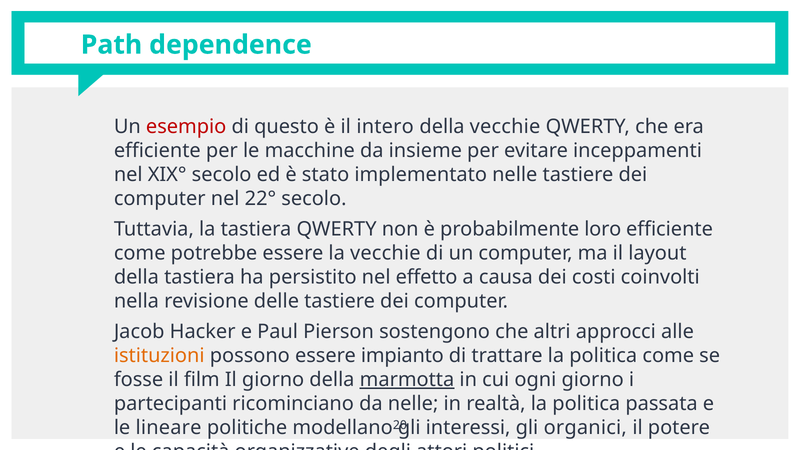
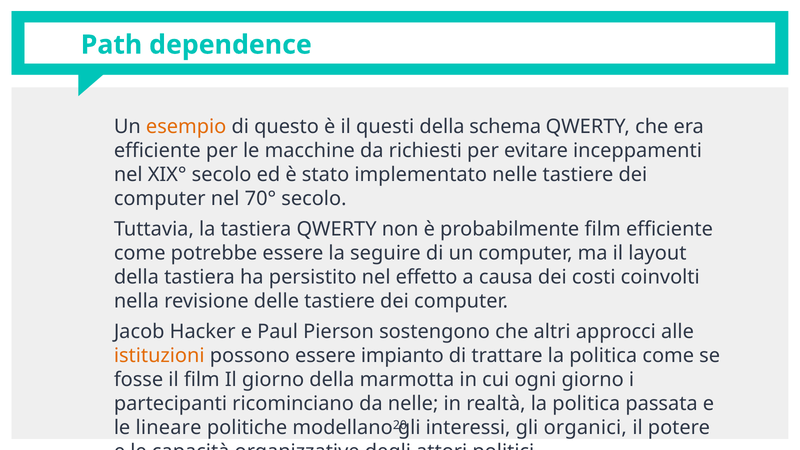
esempio colour: red -> orange (186, 126)
intero: intero -> questi (385, 126)
della vecchie: vecchie -> schema (505, 126)
insieme: insieme -> richiesti (425, 150)
22°: 22° -> 70° (260, 198)
probabilmente loro: loro -> film (603, 229)
la vecchie: vecchie -> seguire (385, 253)
marmotta underline: present -> none (407, 380)
